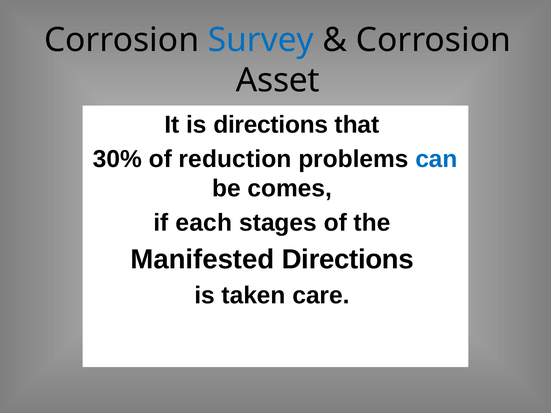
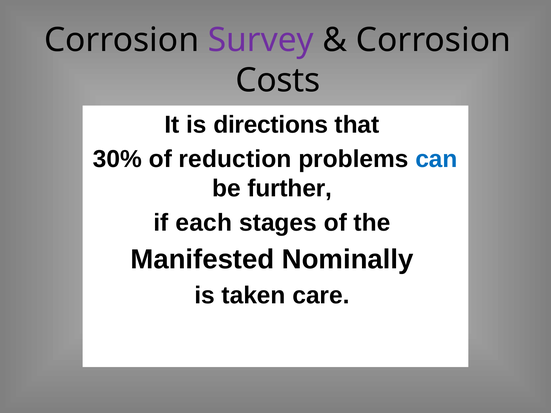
Survey colour: blue -> purple (261, 40)
Asset: Asset -> Costs (278, 81)
comes: comes -> further (290, 188)
Manifested Directions: Directions -> Nominally (348, 260)
